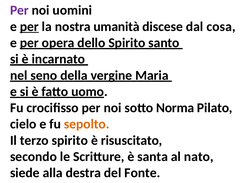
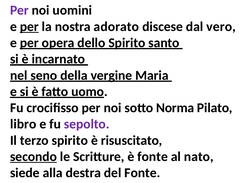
umanità: umanità -> adorato (116, 27)
cosa: cosa -> vero (221, 27)
cielo: cielo -> libro (23, 124)
sepolto colour: orange -> purple (87, 124)
secondo underline: none -> present (33, 157)
è santa: santa -> fonte (153, 157)
